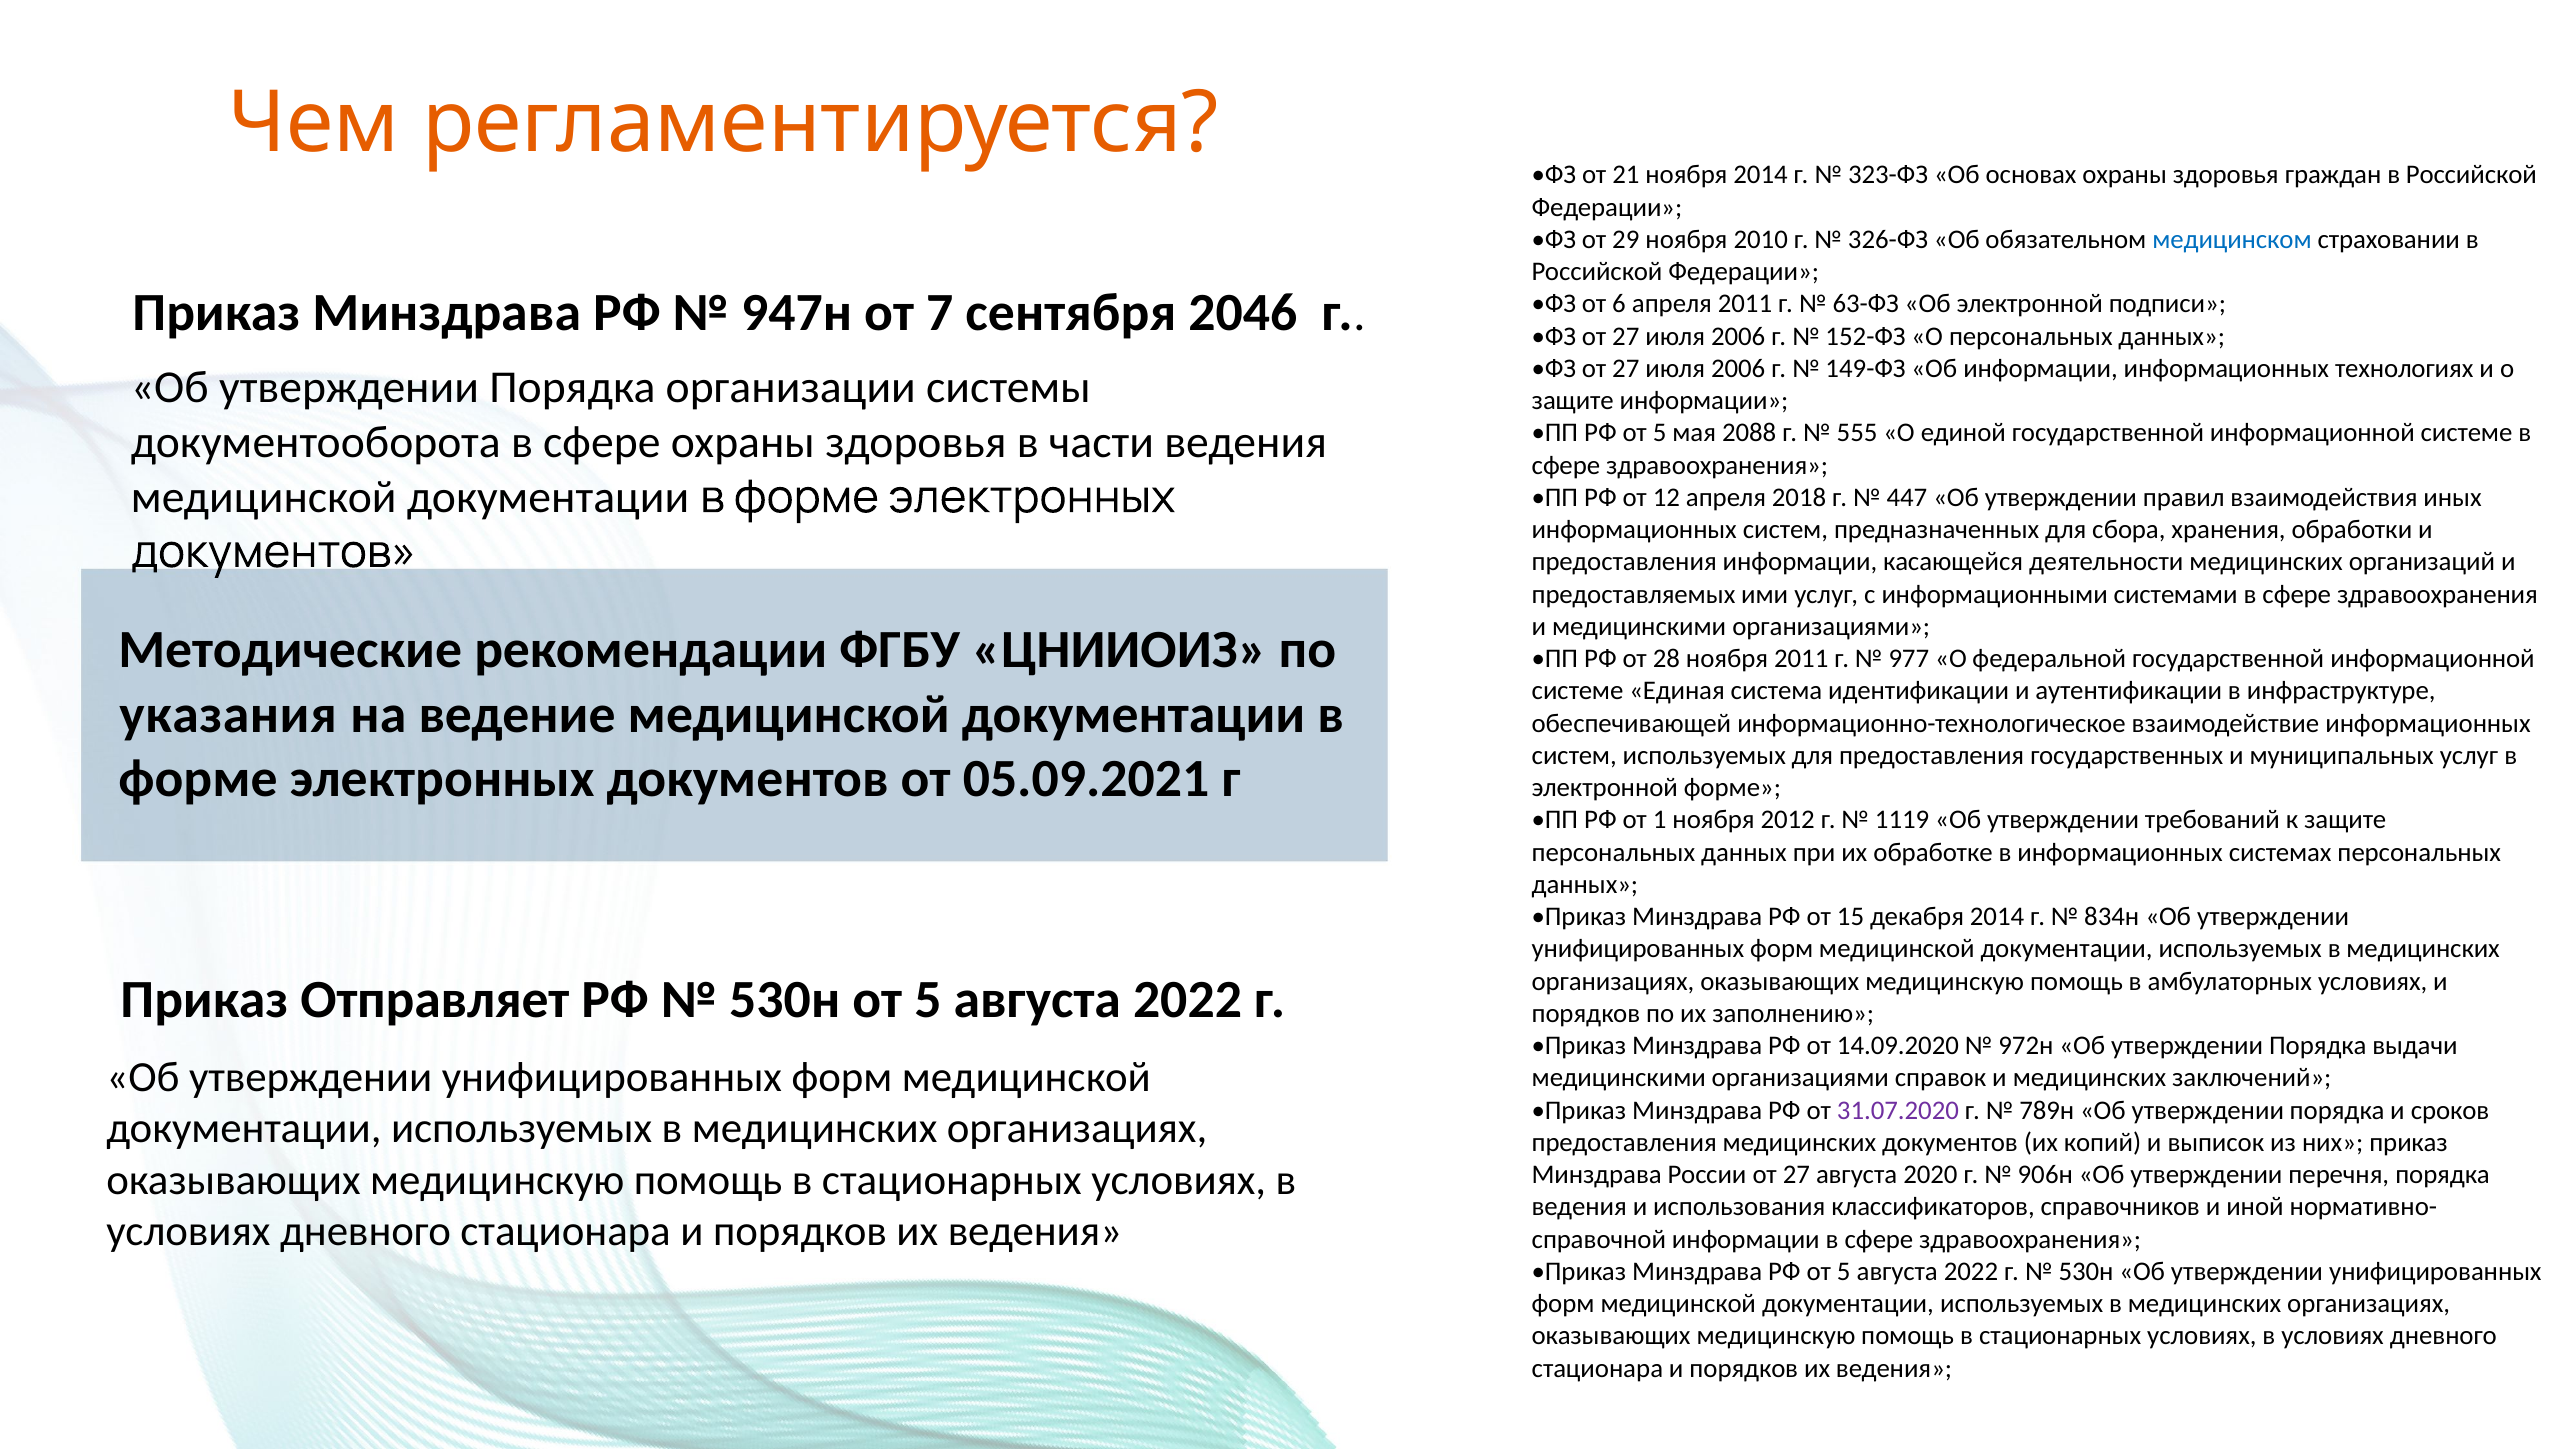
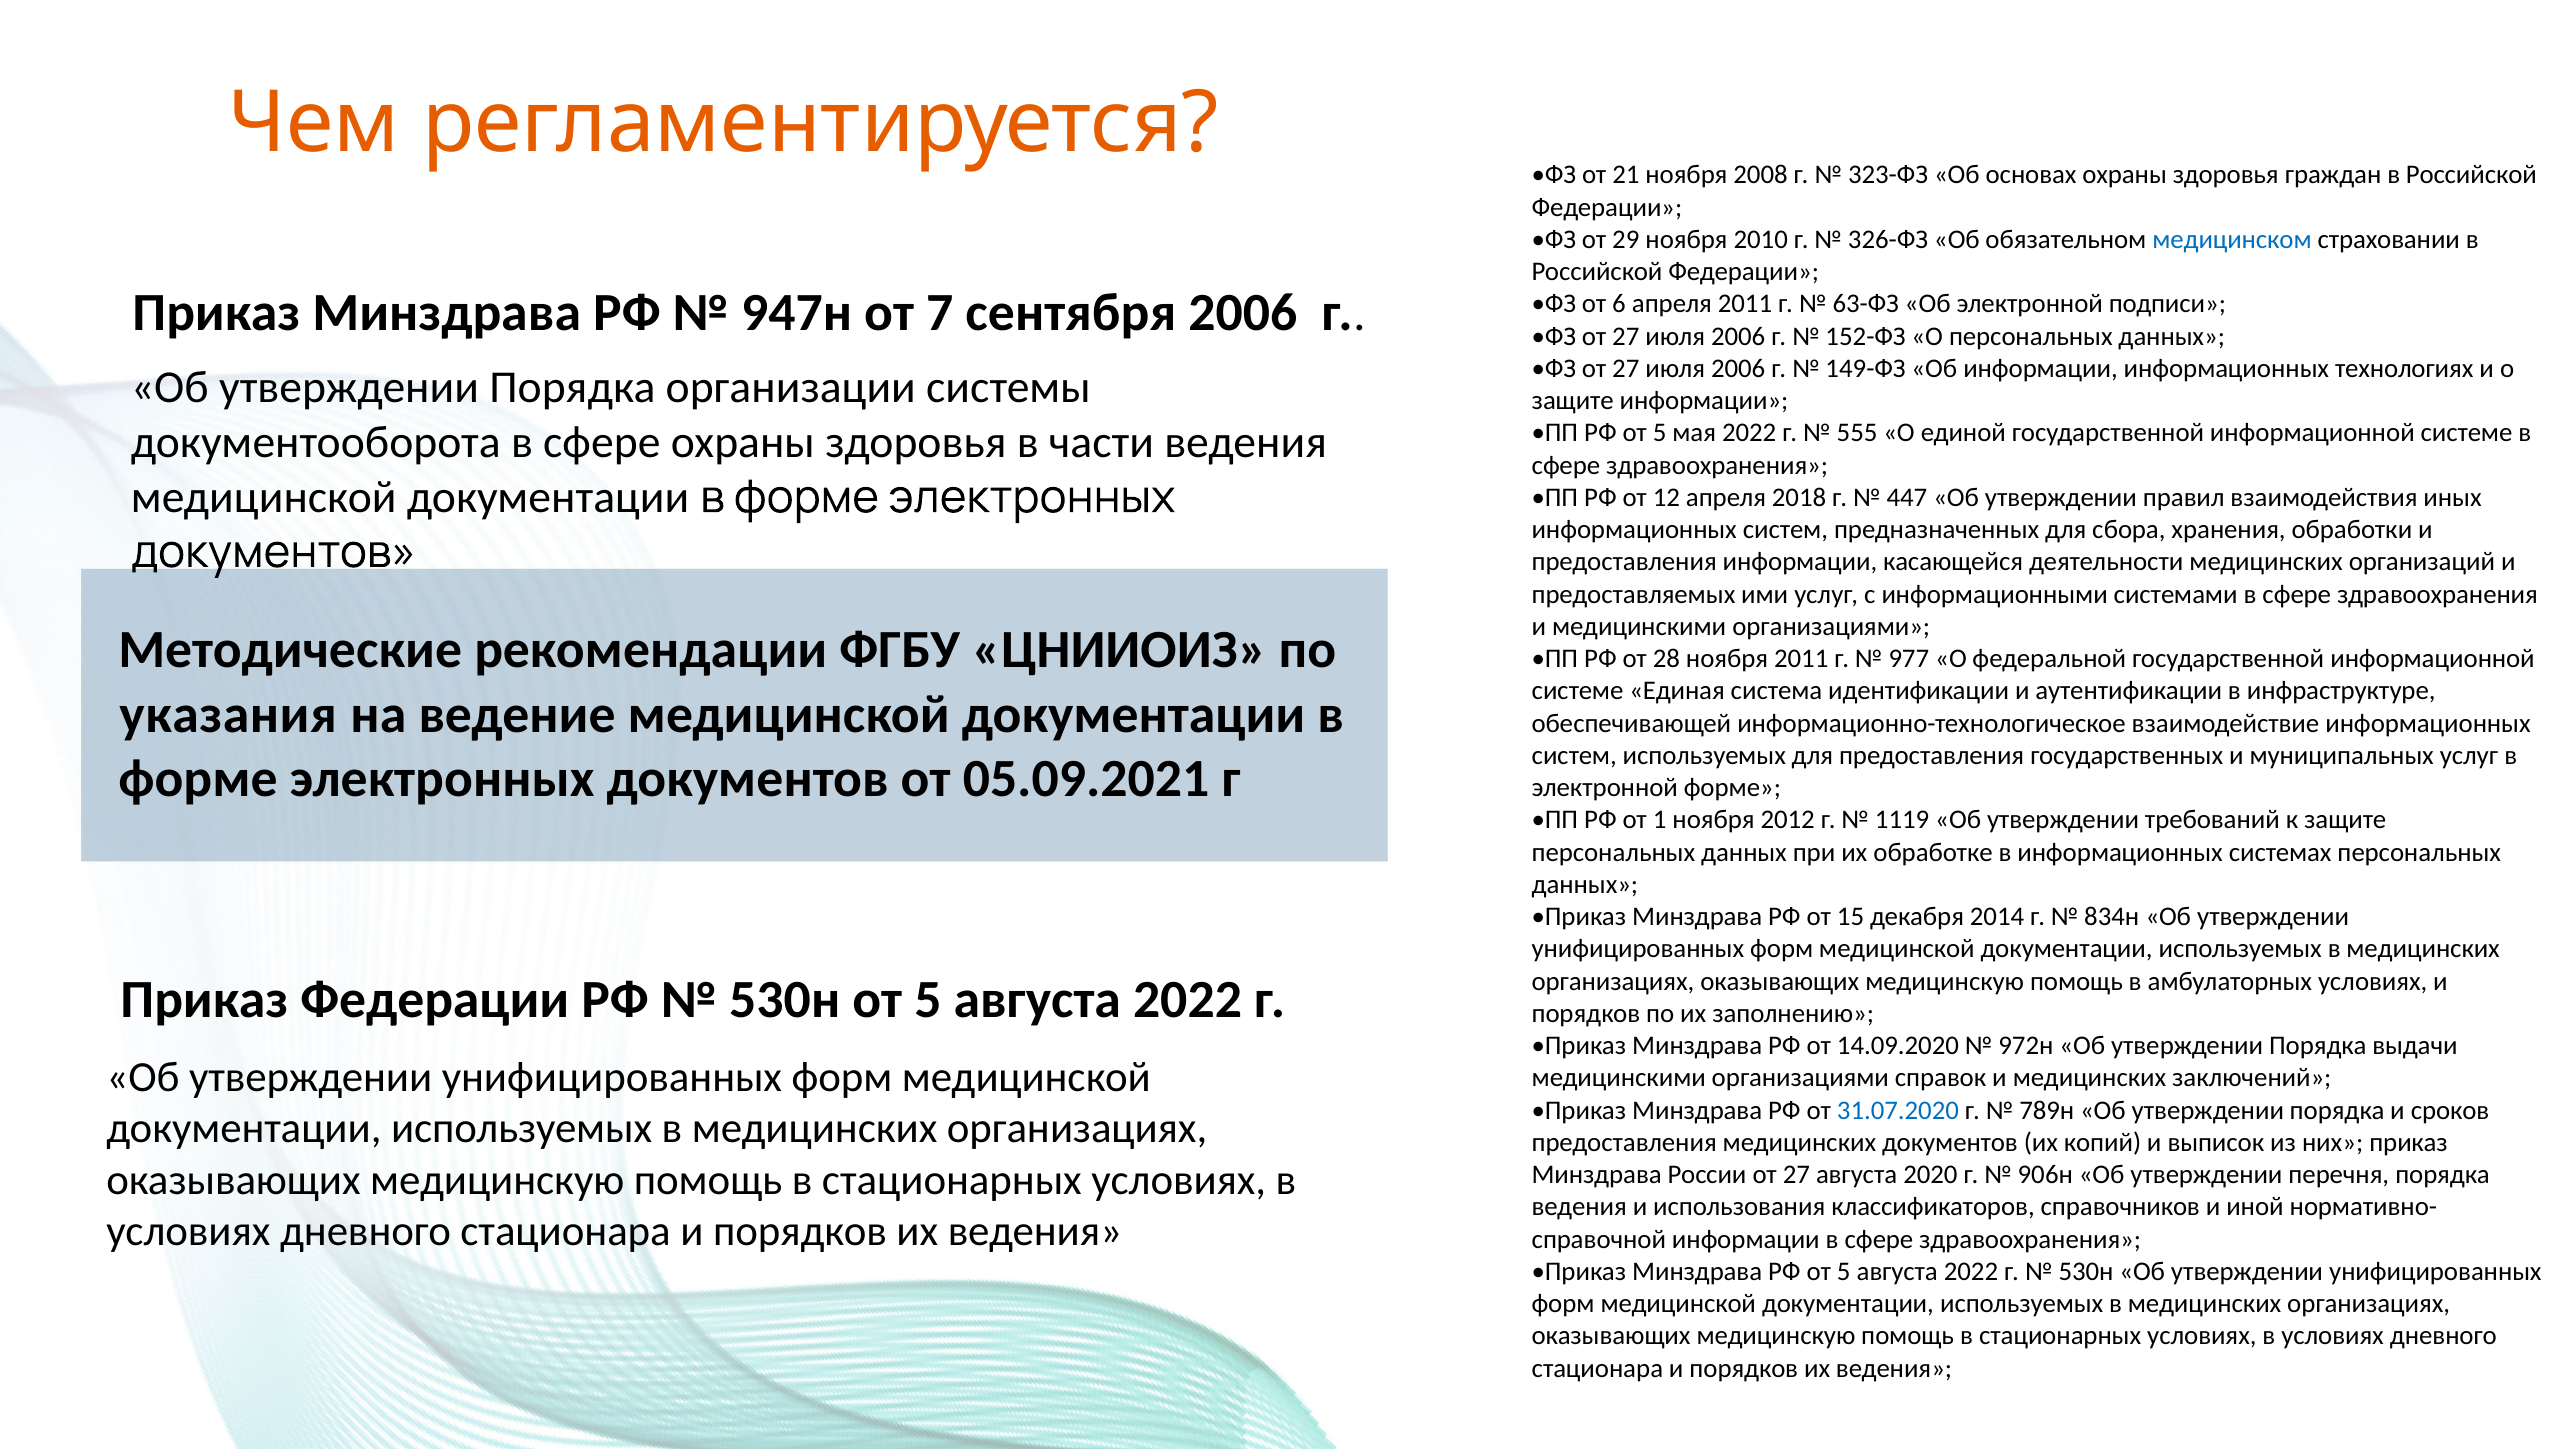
ноября 2014: 2014 -> 2008 (1761, 175)
сентября 2046: 2046 -> 2006 (1243, 313)
мая 2088: 2088 -> 2022 (1749, 433)
Приказ Отправляет: Отправляет -> Федерации (435, 999)
31.07.2020 colour: purple -> blue (1898, 1110)
